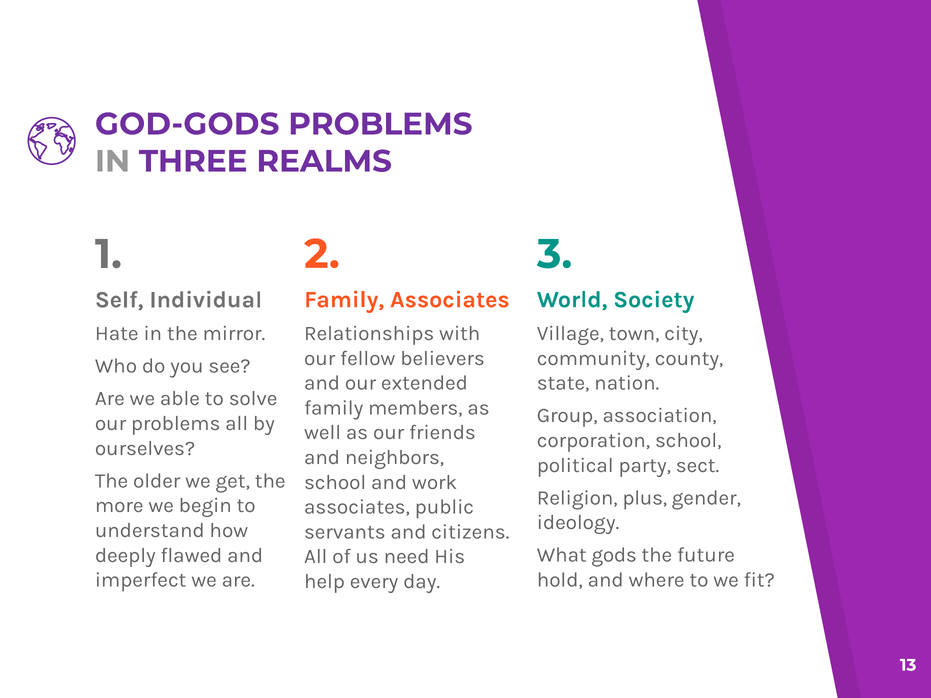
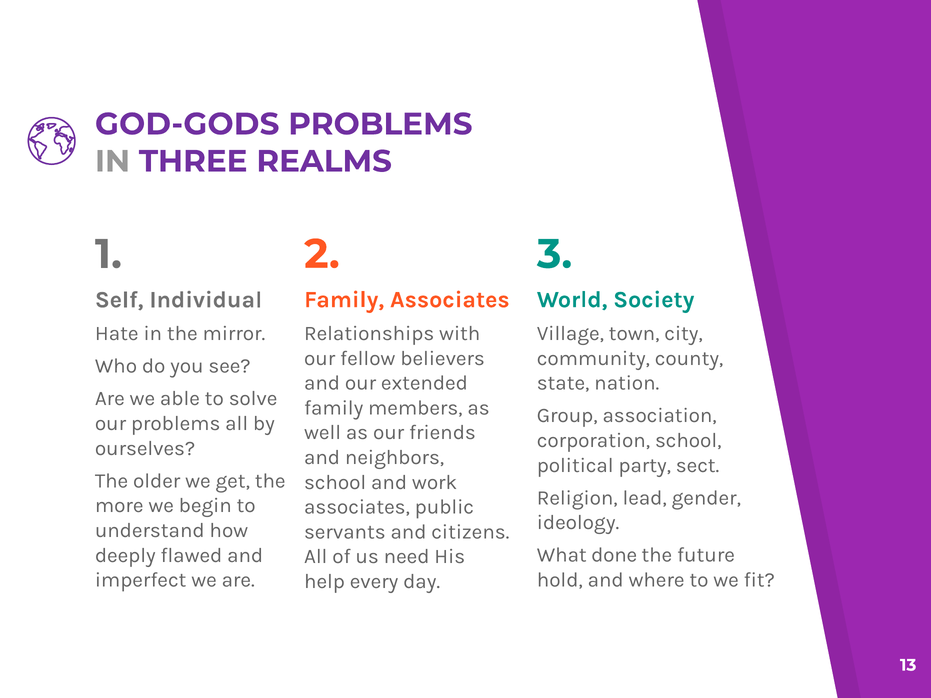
plus: plus -> lead (645, 498)
gods: gods -> done (614, 555)
